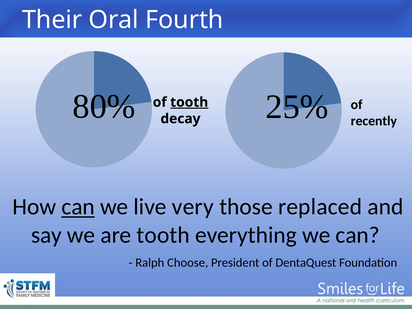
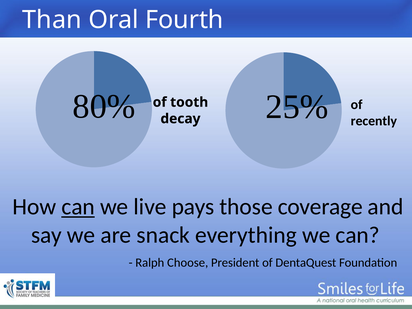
Their: Their -> Than (52, 20)
tooth underline: present -> none (189, 102)
very: very -> pays (193, 207)
replaced: replaced -> coverage (320, 207)
are tooth: tooth -> snack (163, 235)
